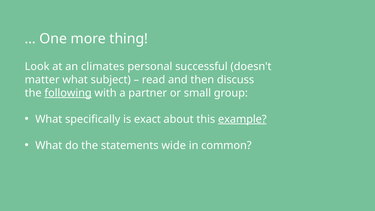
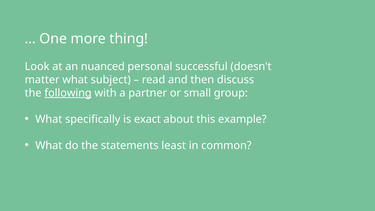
climates: climates -> nuanced (103, 67)
example underline: present -> none (242, 119)
wide: wide -> least (174, 145)
